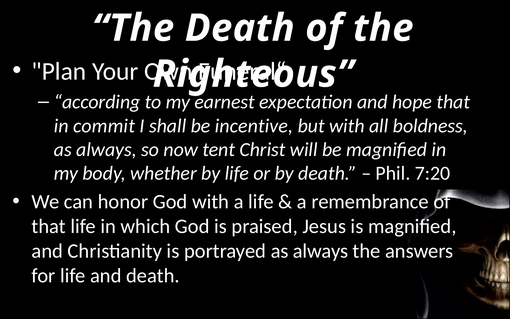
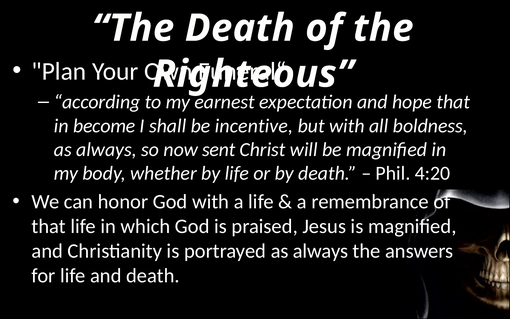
commit: commit -> become (104, 126)
tent: tent -> sent (219, 149)
7:20: 7:20 -> 4:20 (432, 173)
